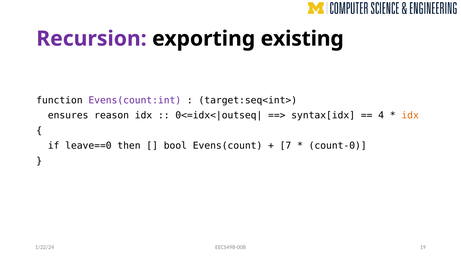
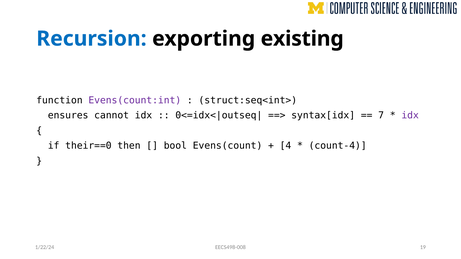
Recursion colour: purple -> blue (91, 39)
target:seq<int>: target:seq<int> -> struct:seq<int> (248, 100)
reason: reason -> cannot (112, 116)
4: 4 -> 7 (381, 116)
idx colour: orange -> purple (410, 116)
leave==0: leave==0 -> their==0 (88, 146)
7: 7 -> 4 (285, 146)
count-0: count-0 -> count-4 (338, 146)
